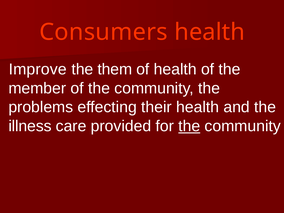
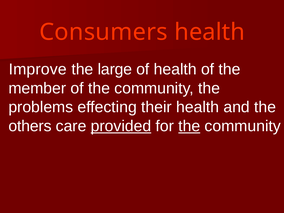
them: them -> large (115, 69)
illness: illness -> others (30, 126)
provided underline: none -> present (121, 126)
